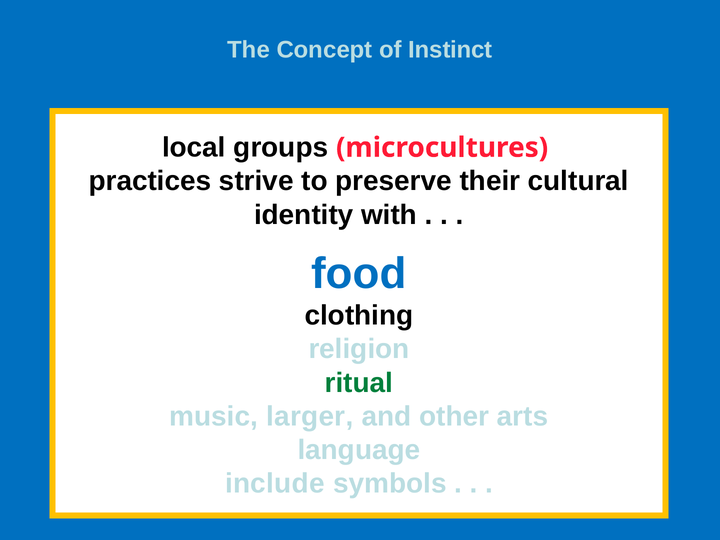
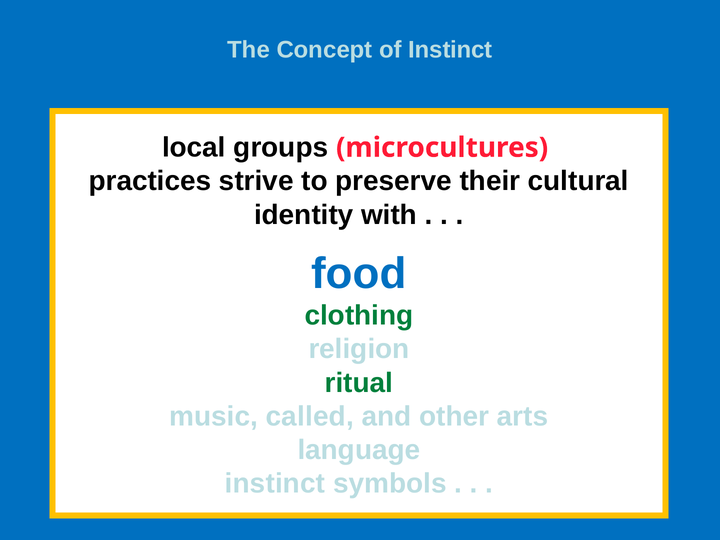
clothing colour: black -> green (359, 316)
larger: larger -> called (310, 416)
include: include -> instinct (275, 484)
